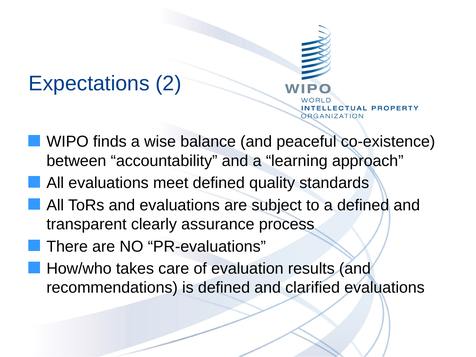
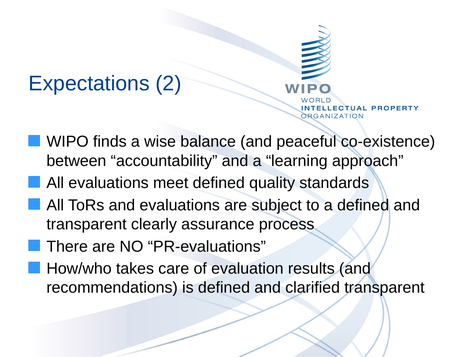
clarified evaluations: evaluations -> transparent (384, 288)
